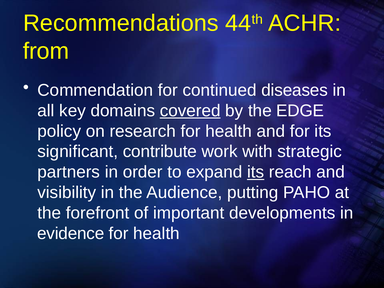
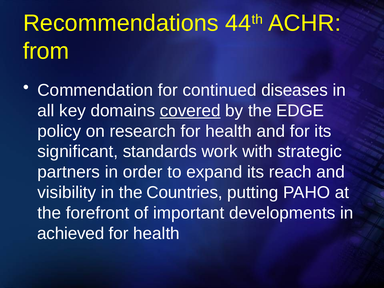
contribute: contribute -> standards (160, 152)
its underline: present -> none (256, 172)
Audience: Audience -> Countries (184, 193)
evidence: evidence -> achieved (71, 234)
